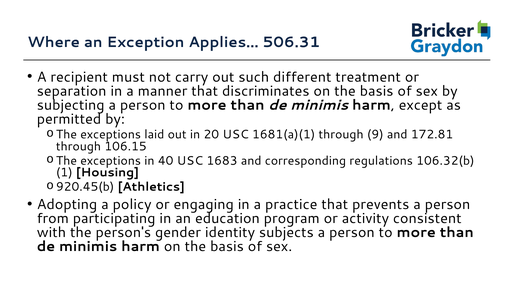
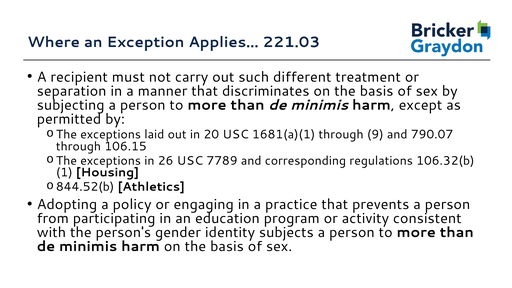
506.31: 506.31 -> 221.03 (291, 42)
172.81: 172.81 -> 790.07 (432, 134)
40: 40 -> 26 (166, 161)
1683: 1683 -> 7789 (222, 161)
920.45(b: 920.45(b -> 844.52(b (85, 187)
